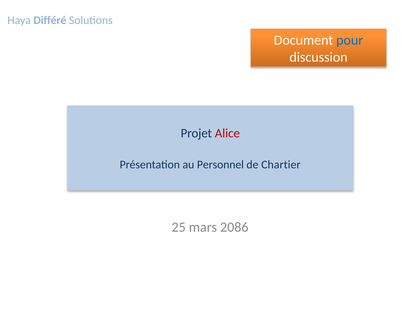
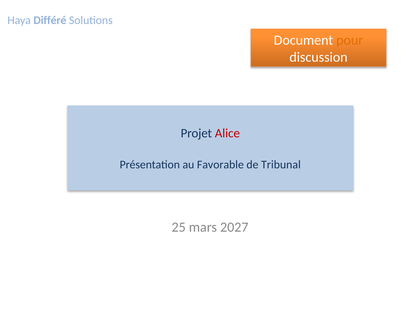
pour colour: blue -> orange (350, 40)
Personnel: Personnel -> Favorable (220, 165)
Chartier: Chartier -> Tribunal (281, 165)
2086: 2086 -> 2027 (234, 227)
